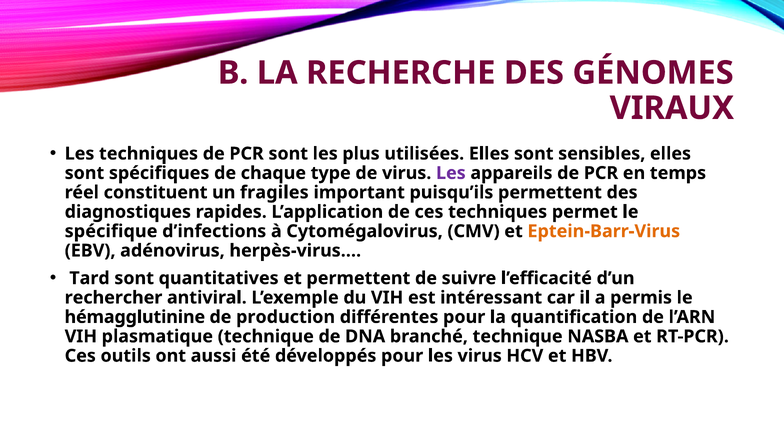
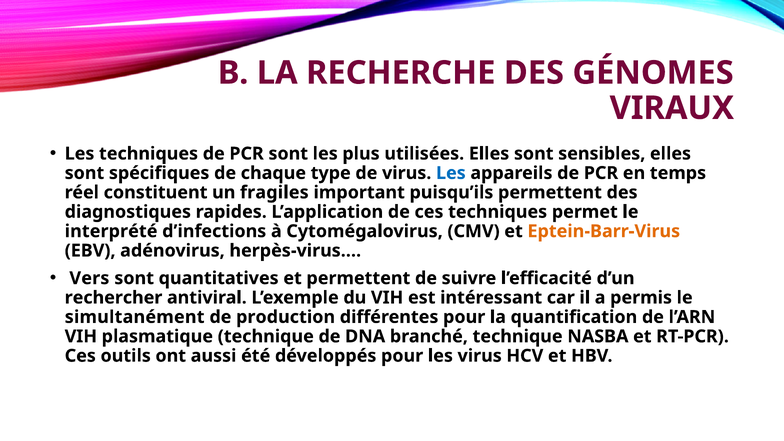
Les colour: purple -> blue (451, 173)
spécifique: spécifique -> interprété (111, 231)
Tard: Tard -> Vers (89, 278)
hémagglutinine: hémagglutinine -> simultanément (135, 317)
